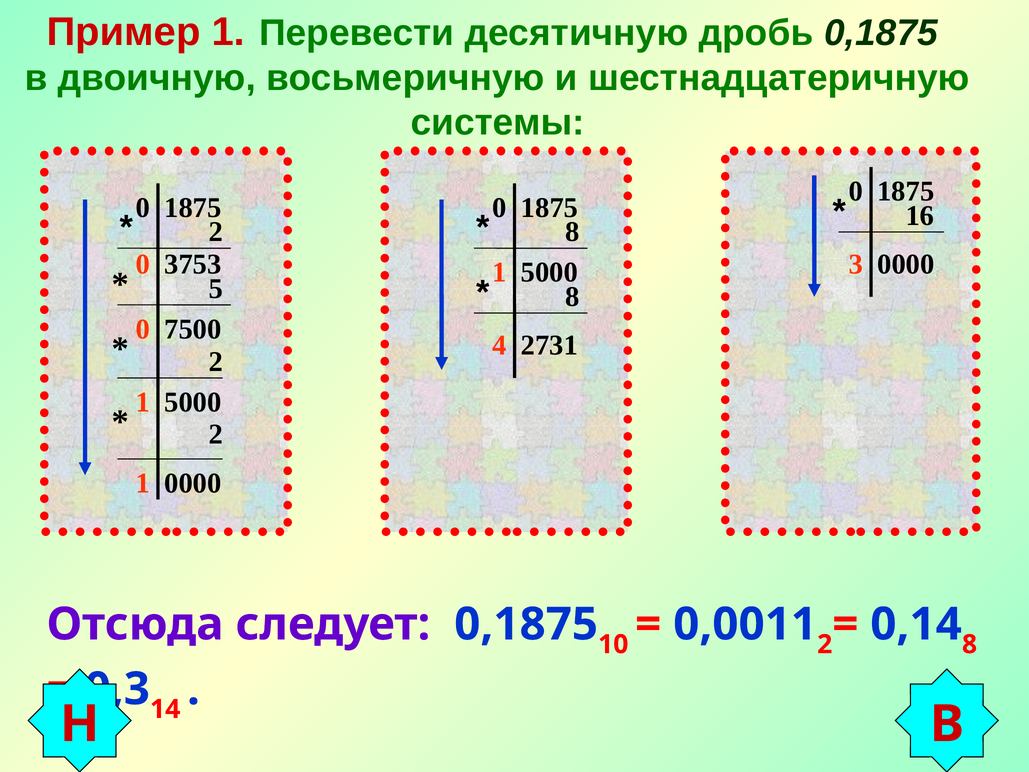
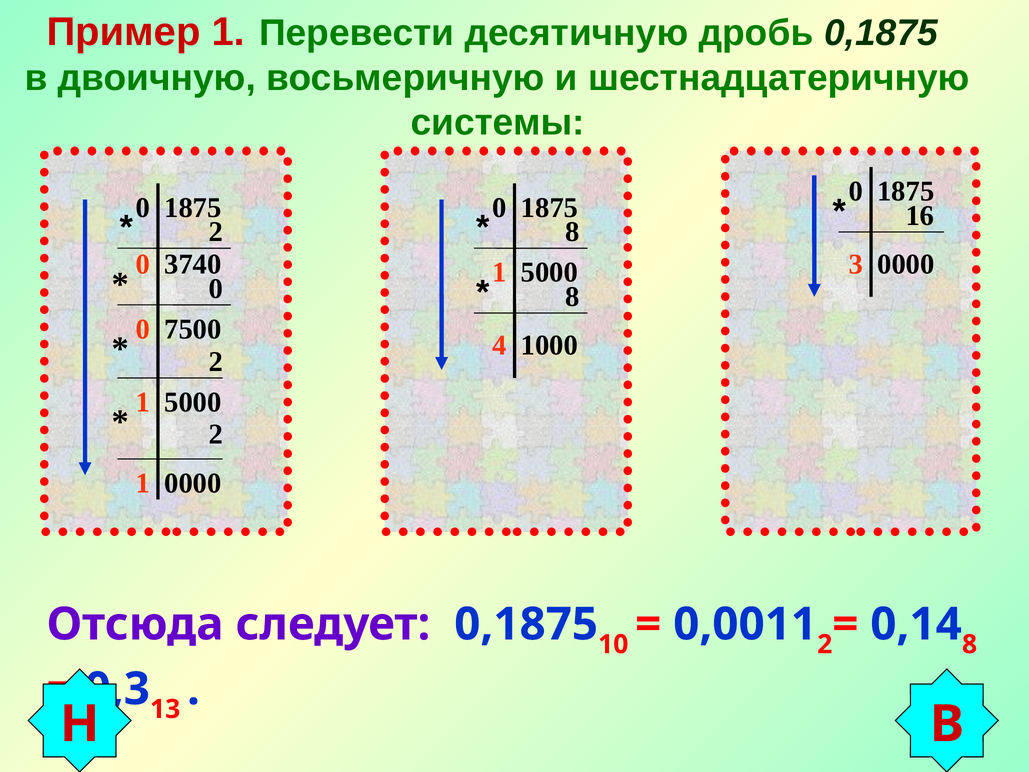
3753: 3753 -> 3740 (193, 264)
5: 5 -> 0 (216, 289)
2731: 2731 -> 1000 (549, 345)
14: 14 -> 13 (165, 709)
